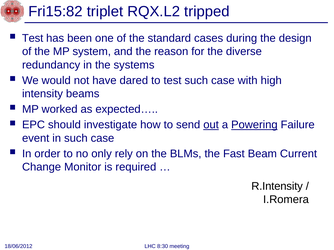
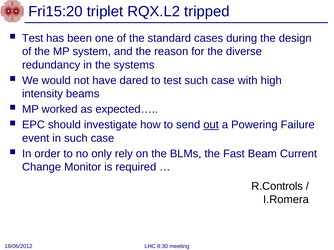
Fri15:82: Fri15:82 -> Fri15:20 (56, 12)
Powering underline: present -> none (254, 125)
R.Intensity: R.Intensity -> R.Controls (277, 187)
